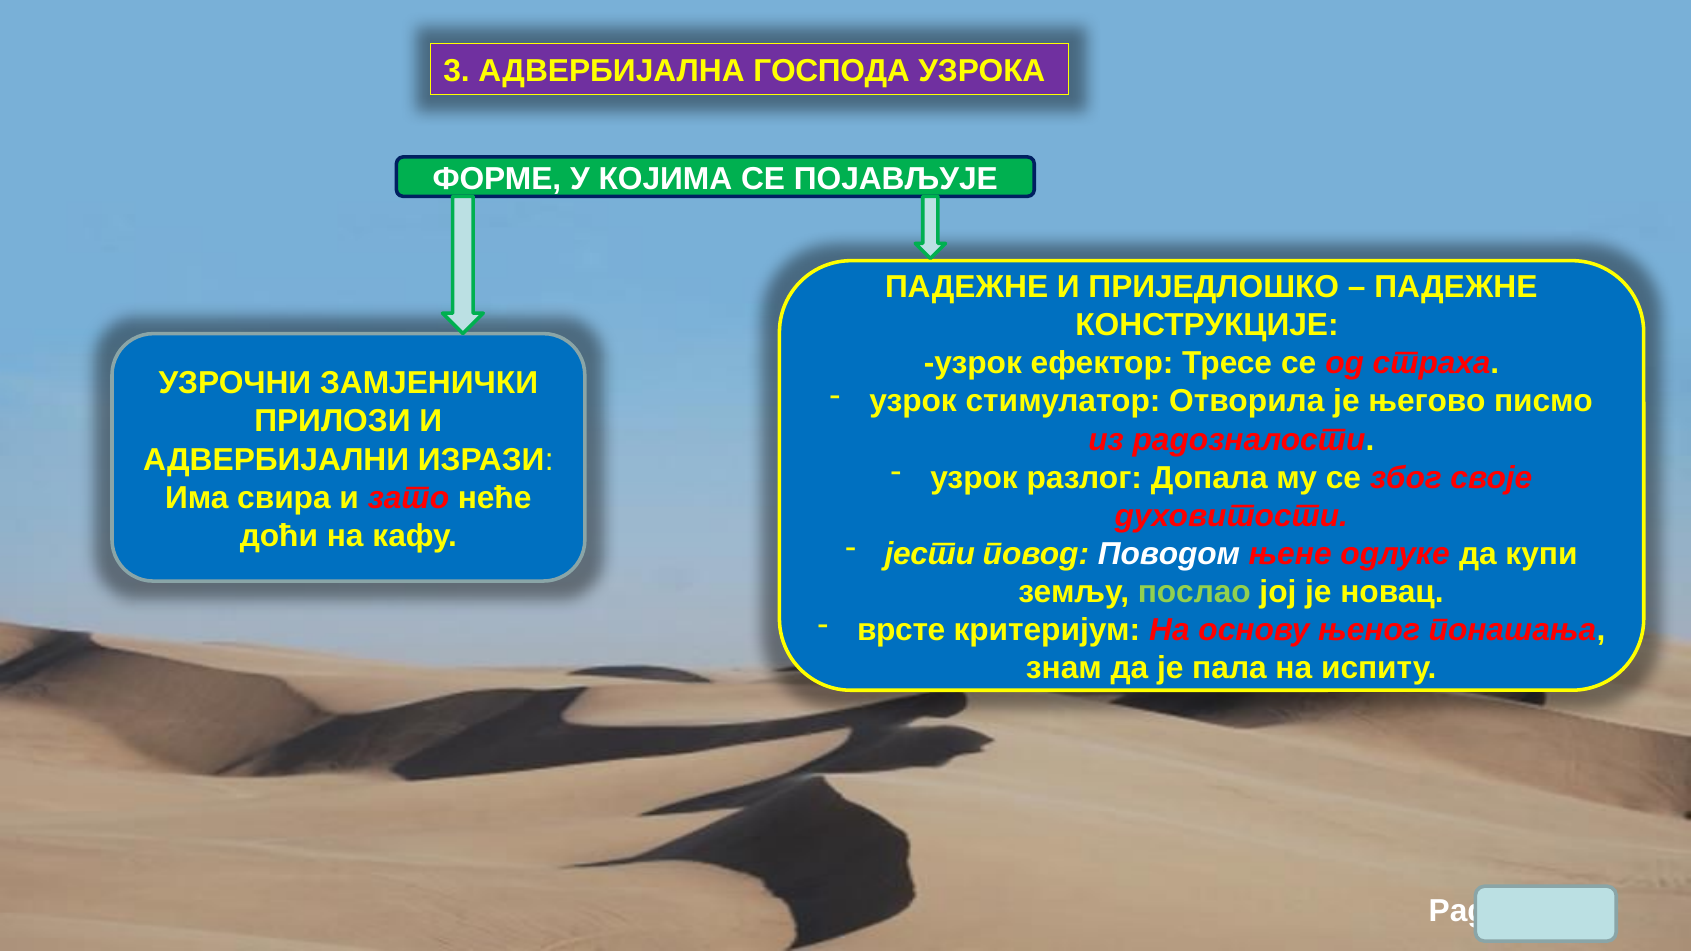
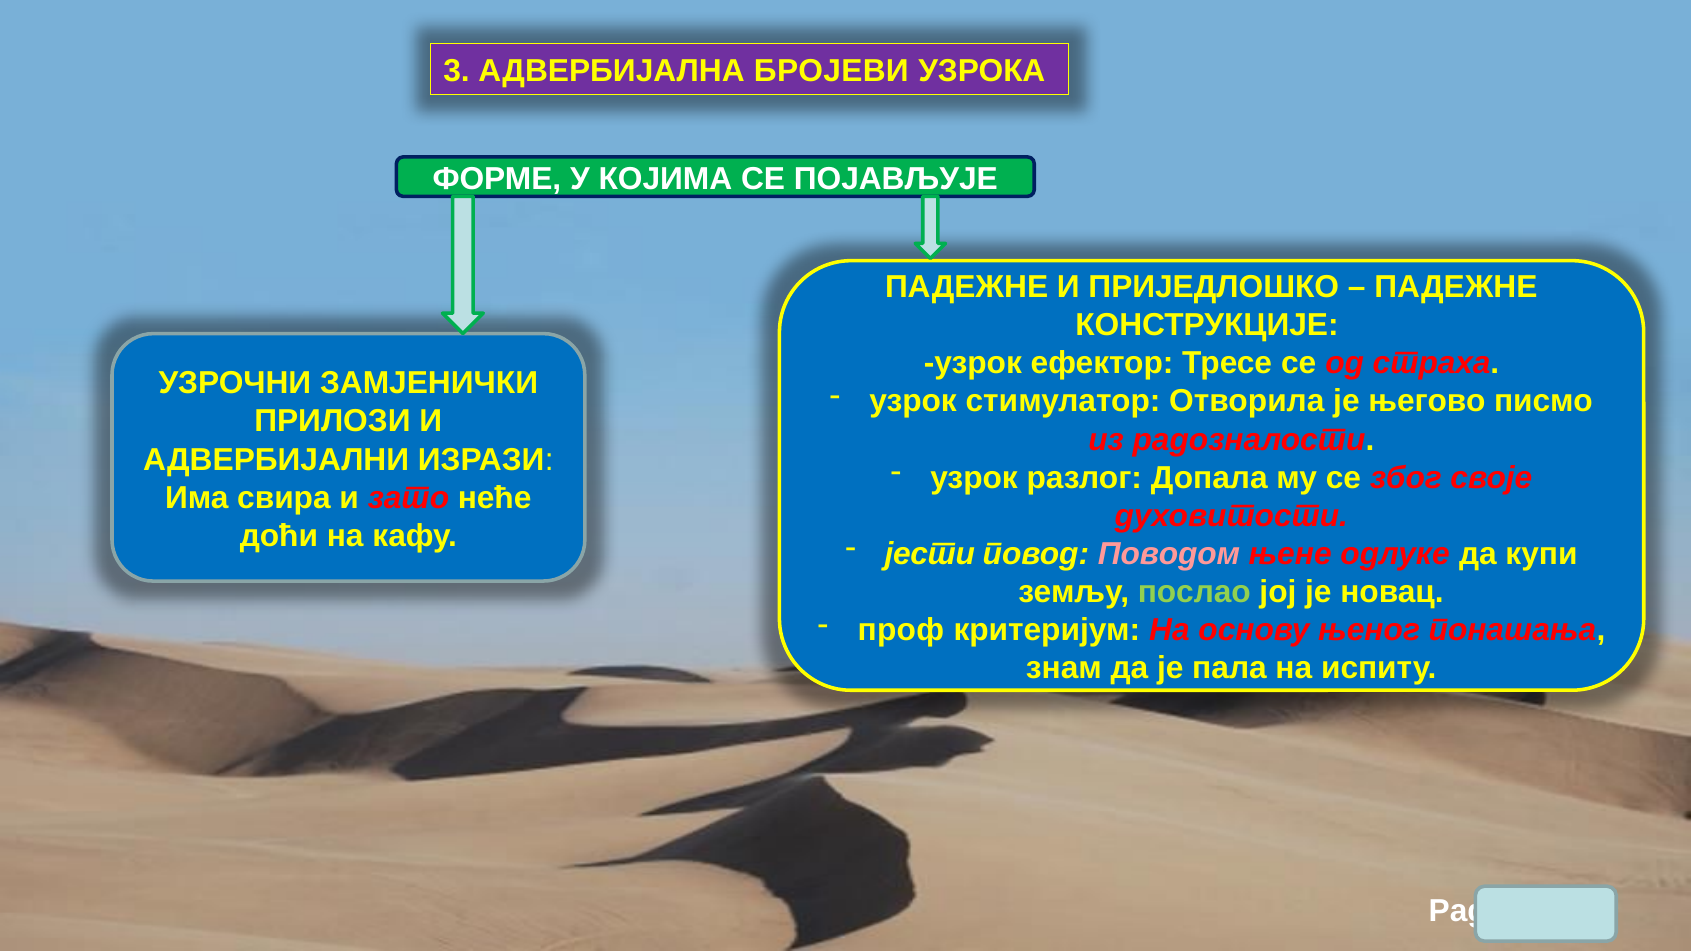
ГОСПОДА: ГОСПОДА -> БРОЈЕВИ (831, 71)
Поводом colour: white -> pink (1169, 554)
врсте: врсте -> проф (901, 630)
